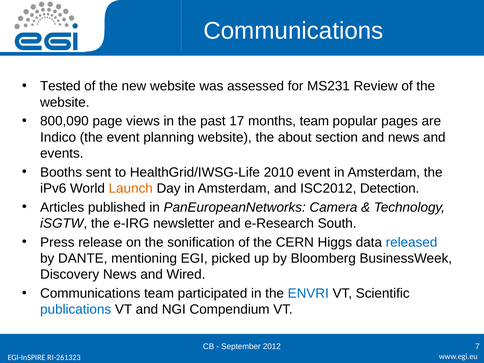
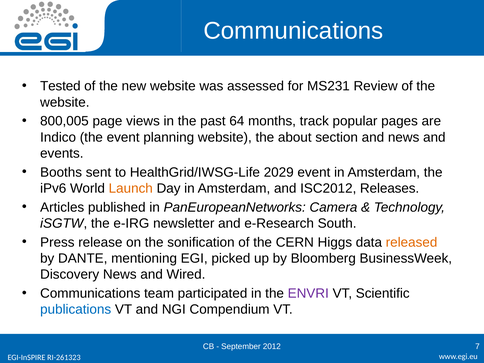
800,090: 800,090 -> 800,005 (64, 121)
17: 17 -> 64 (237, 121)
months team: team -> track (314, 121)
2010: 2010 -> 2029 (279, 172)
Detection: Detection -> Releases (390, 188)
released colour: blue -> orange (412, 242)
ENVRI colour: blue -> purple (308, 293)
